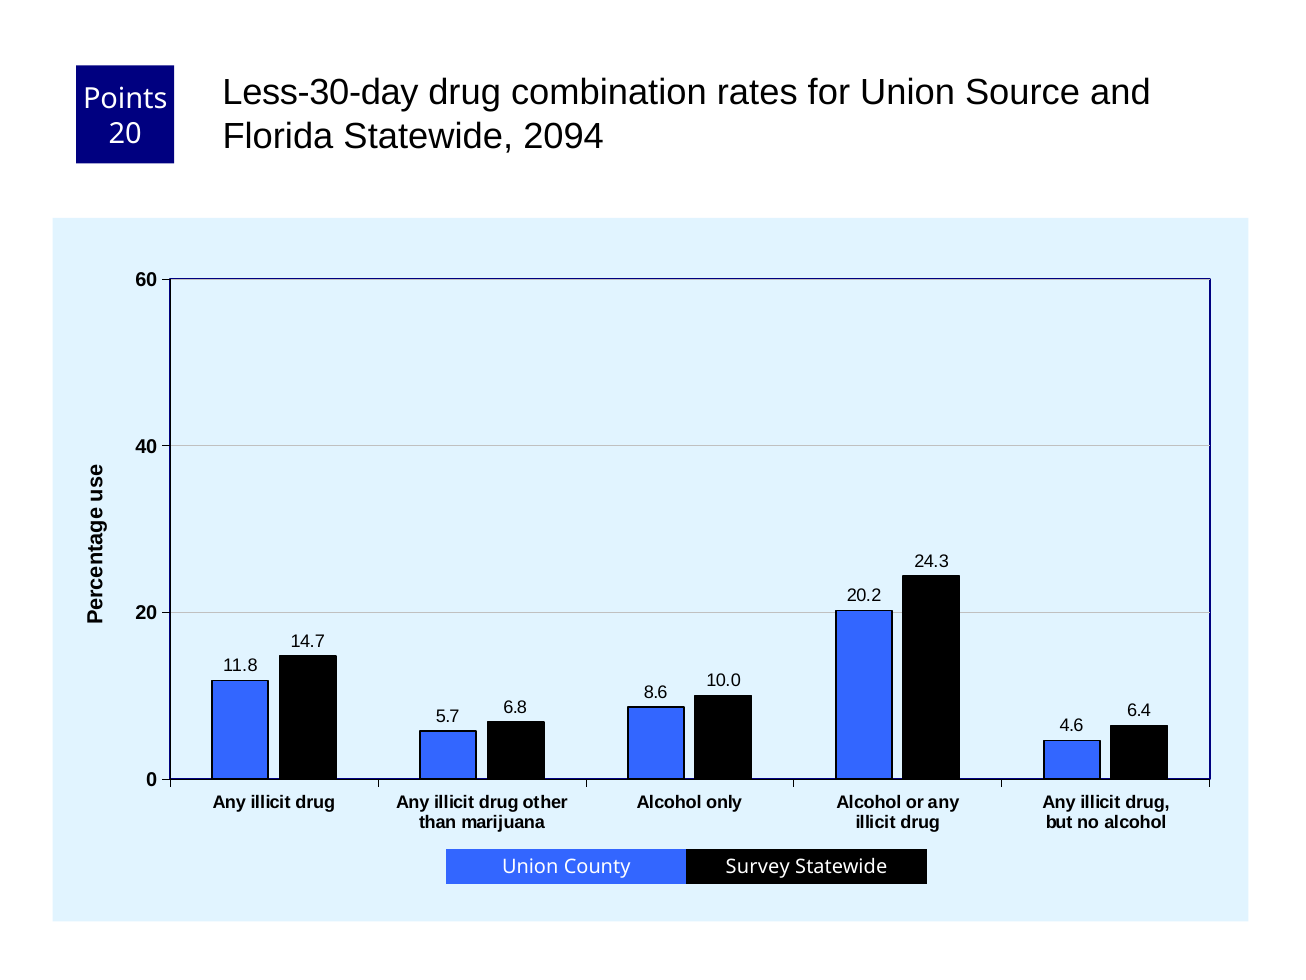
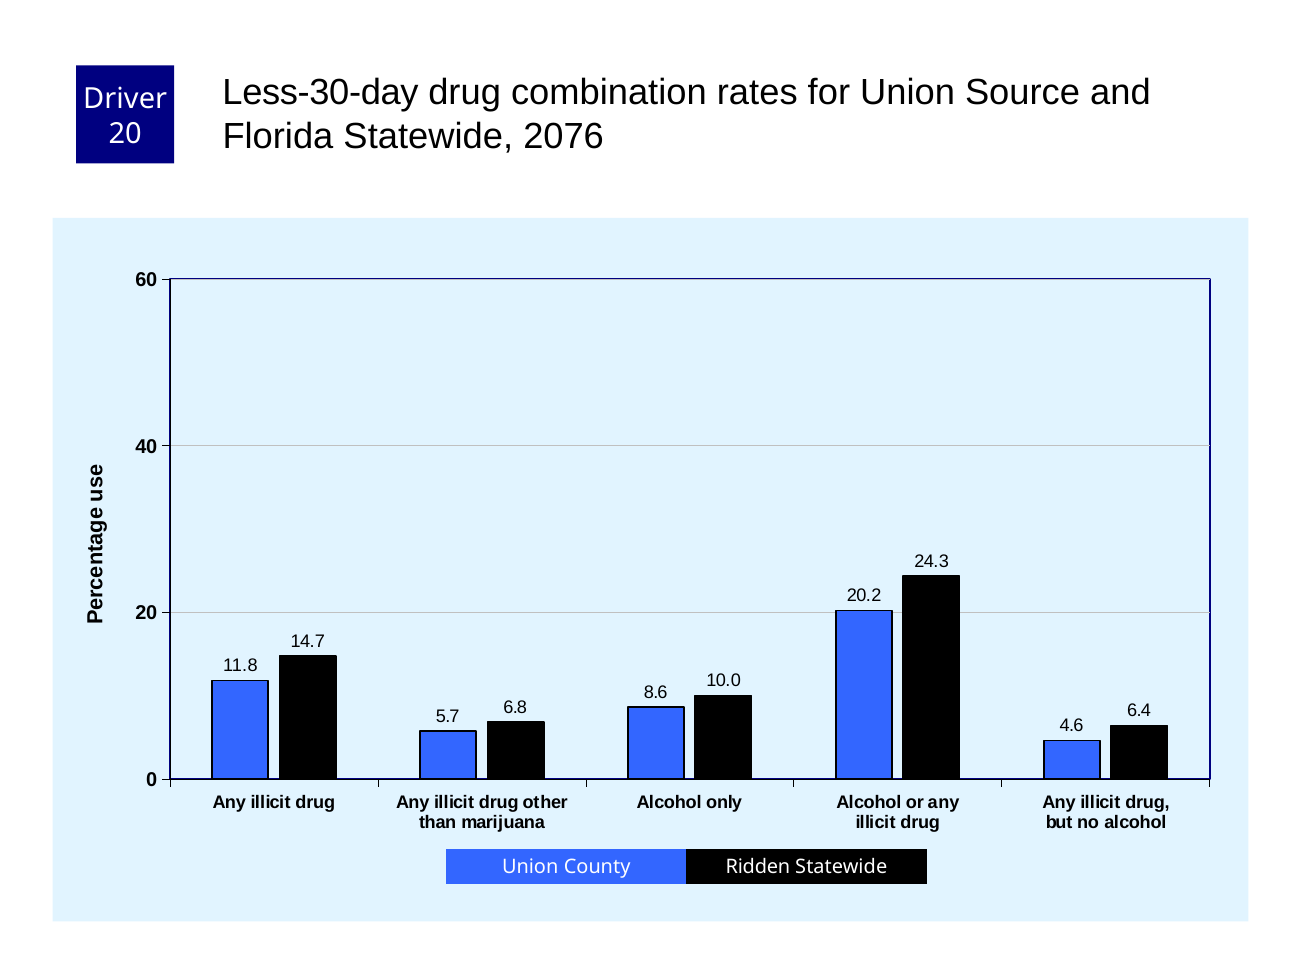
Points: Points -> Driver (125, 99)
2094: 2094 -> 2076 (564, 136)
Survey: Survey -> Ridden (758, 866)
